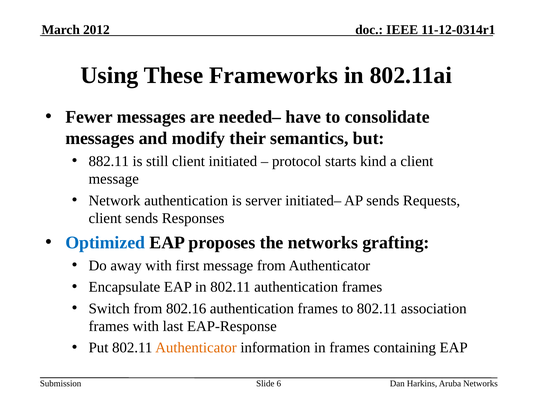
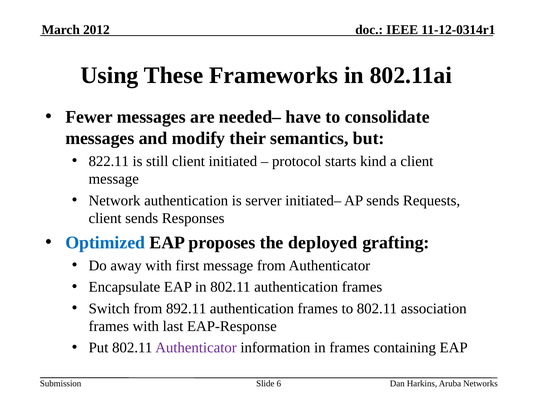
882.11: 882.11 -> 822.11 (109, 161)
the networks: networks -> deployed (323, 242)
802.16: 802.16 -> 892.11 (186, 308)
Authenticator colour: orange -> purple (196, 348)
